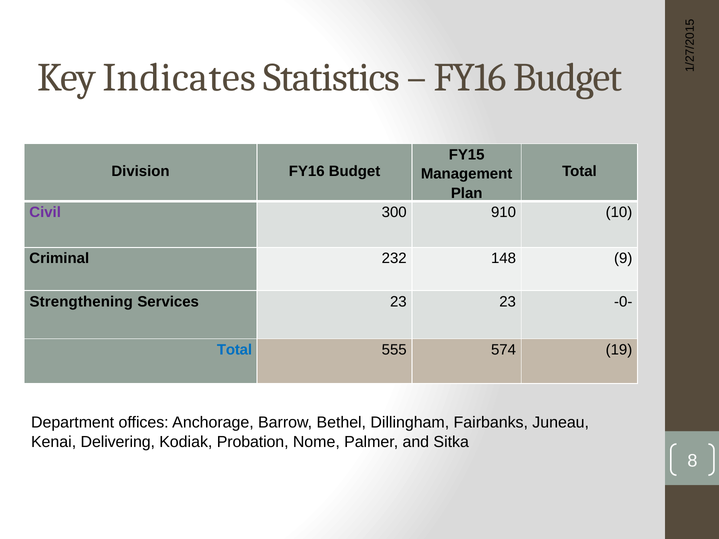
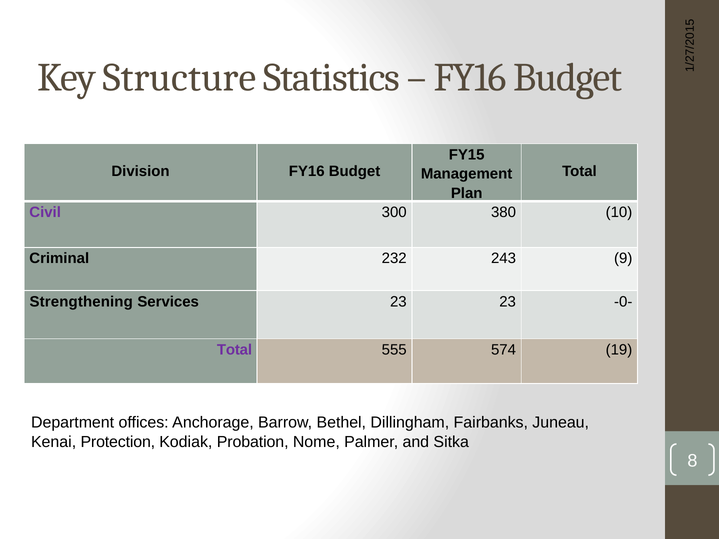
Indicates: Indicates -> Structure (179, 78)
910: 910 -> 380 (503, 212)
148: 148 -> 243 (503, 259)
Total colour: blue -> purple (234, 350)
Delivering: Delivering -> Protection (118, 442)
